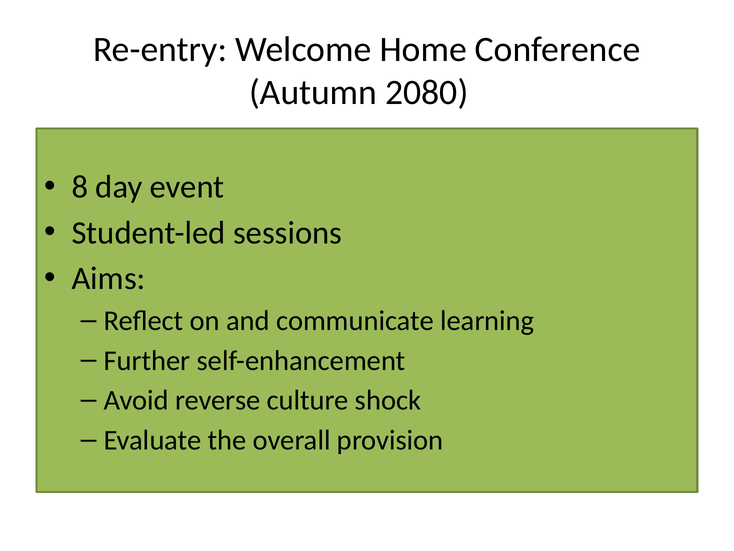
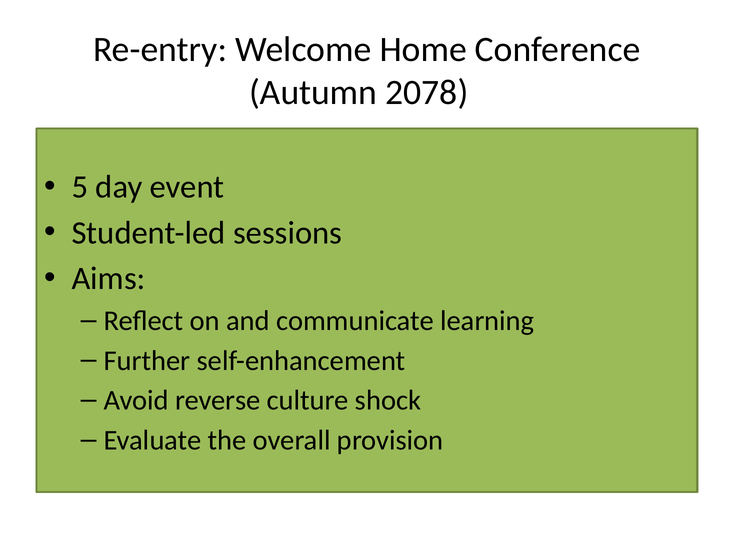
2080: 2080 -> 2078 (427, 92)
8: 8 -> 5 (80, 187)
